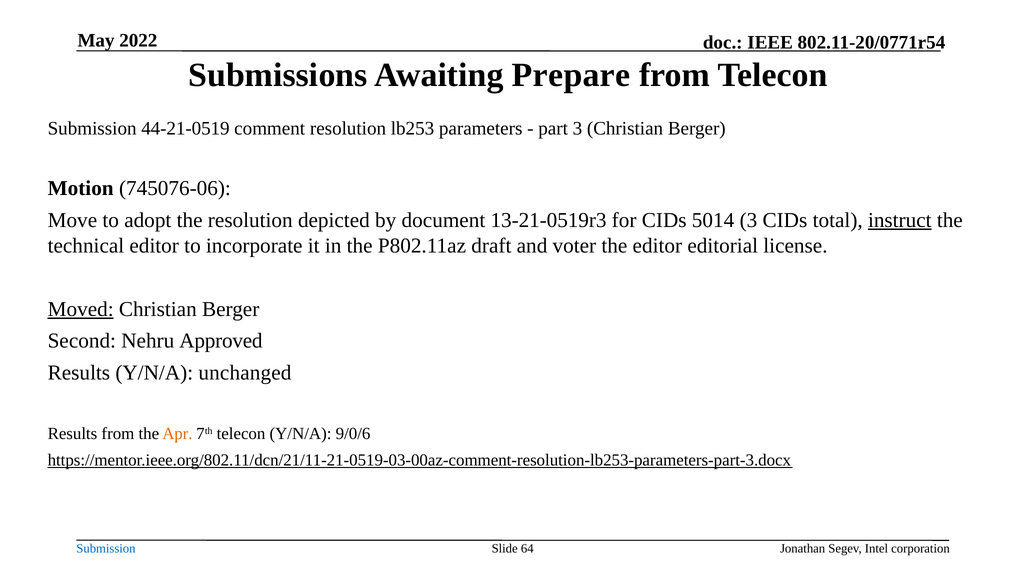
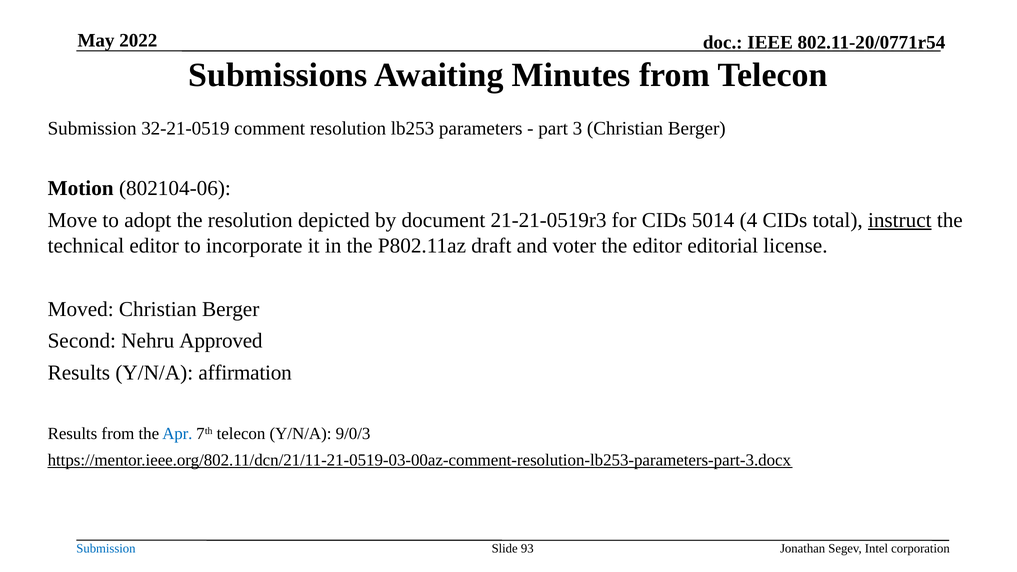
Prepare: Prepare -> Minutes (571, 75)
44-21-0519: 44-21-0519 -> 32-21-0519 (185, 128)
745076-06: 745076-06 -> 802104-06 (175, 188)
13-21-0519r3: 13-21-0519r3 -> 21-21-0519r3 (549, 220)
5014 3: 3 -> 4 (748, 220)
Moved underline: present -> none (81, 309)
unchanged: unchanged -> affirmation (245, 373)
Apr colour: orange -> blue (177, 434)
9/0/6: 9/0/6 -> 9/0/3 (353, 434)
64: 64 -> 93 (527, 549)
